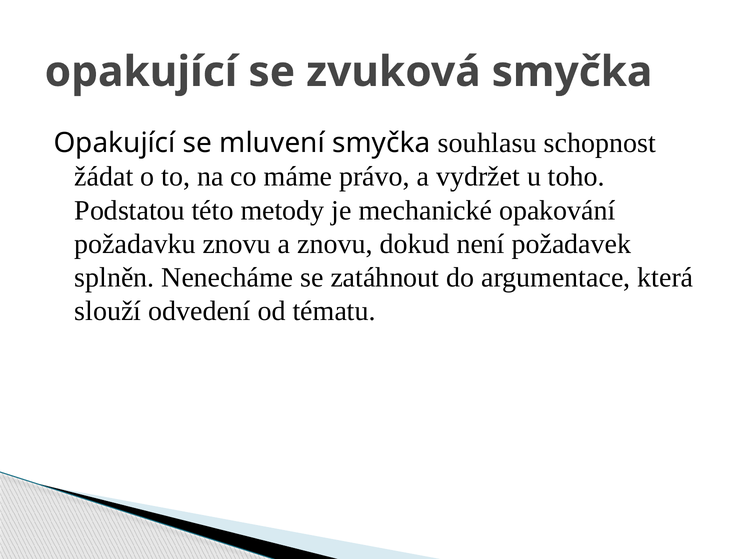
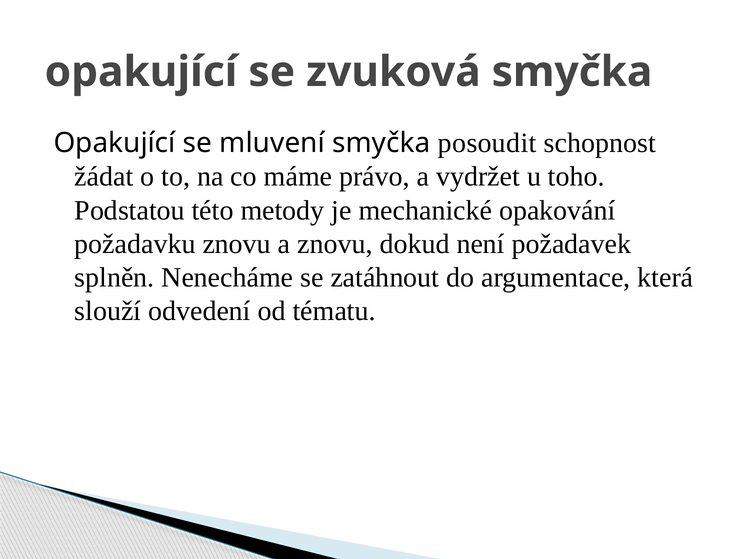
souhlasu: souhlasu -> posoudit (487, 143)
